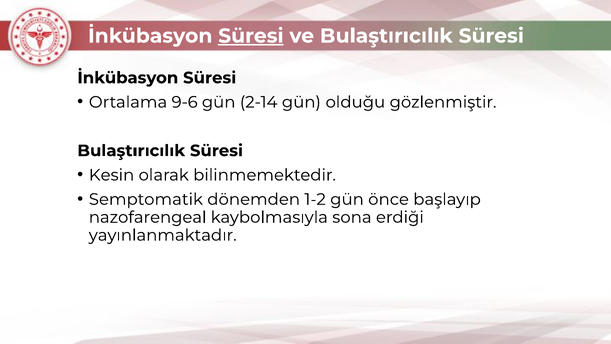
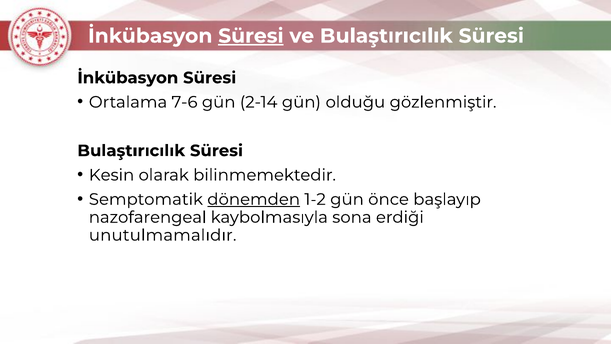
9-6: 9-6 -> 7-6 (185, 102)
dönemden underline: none -> present (254, 199)
yayınlanmaktadır: yayınlanmaktadır -> unutulmamalıdır (163, 235)
